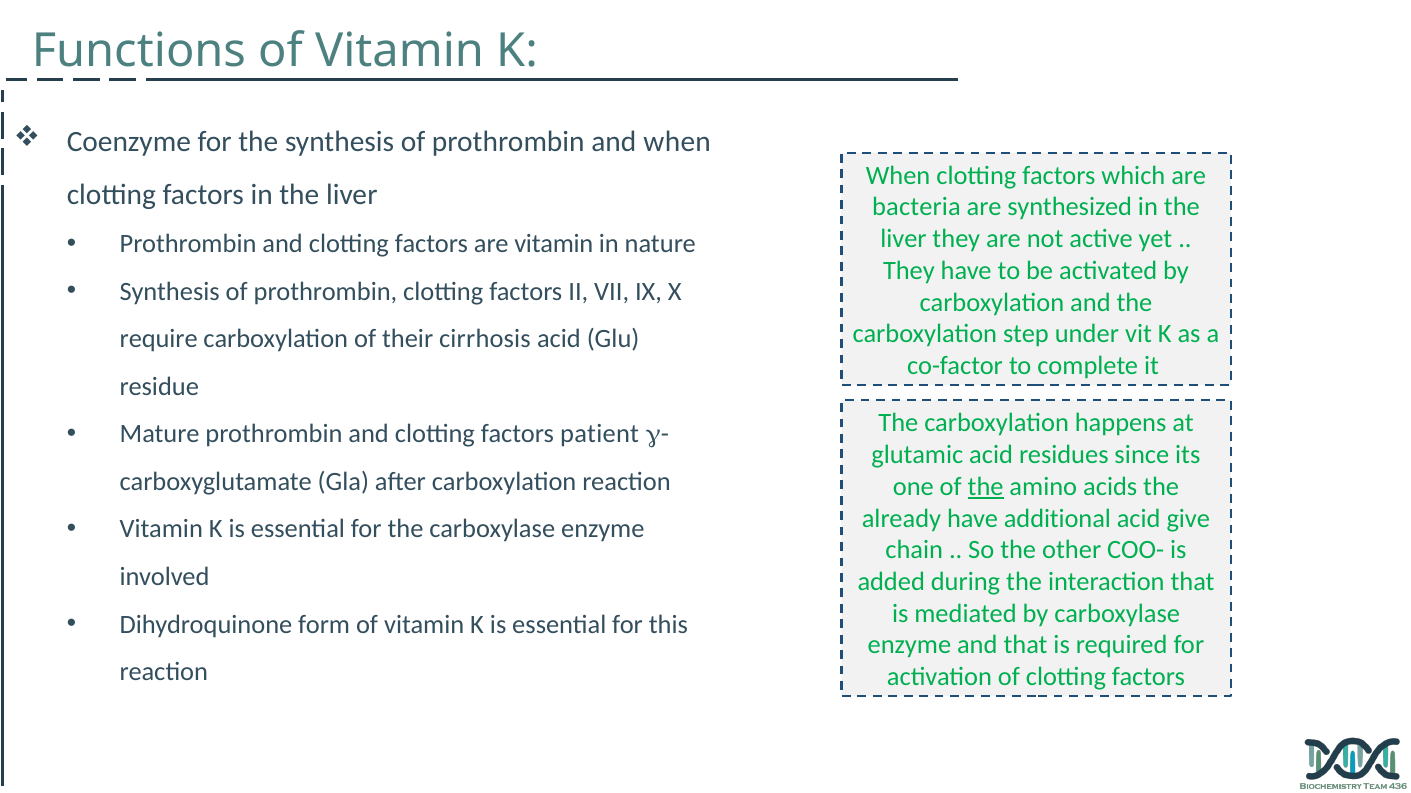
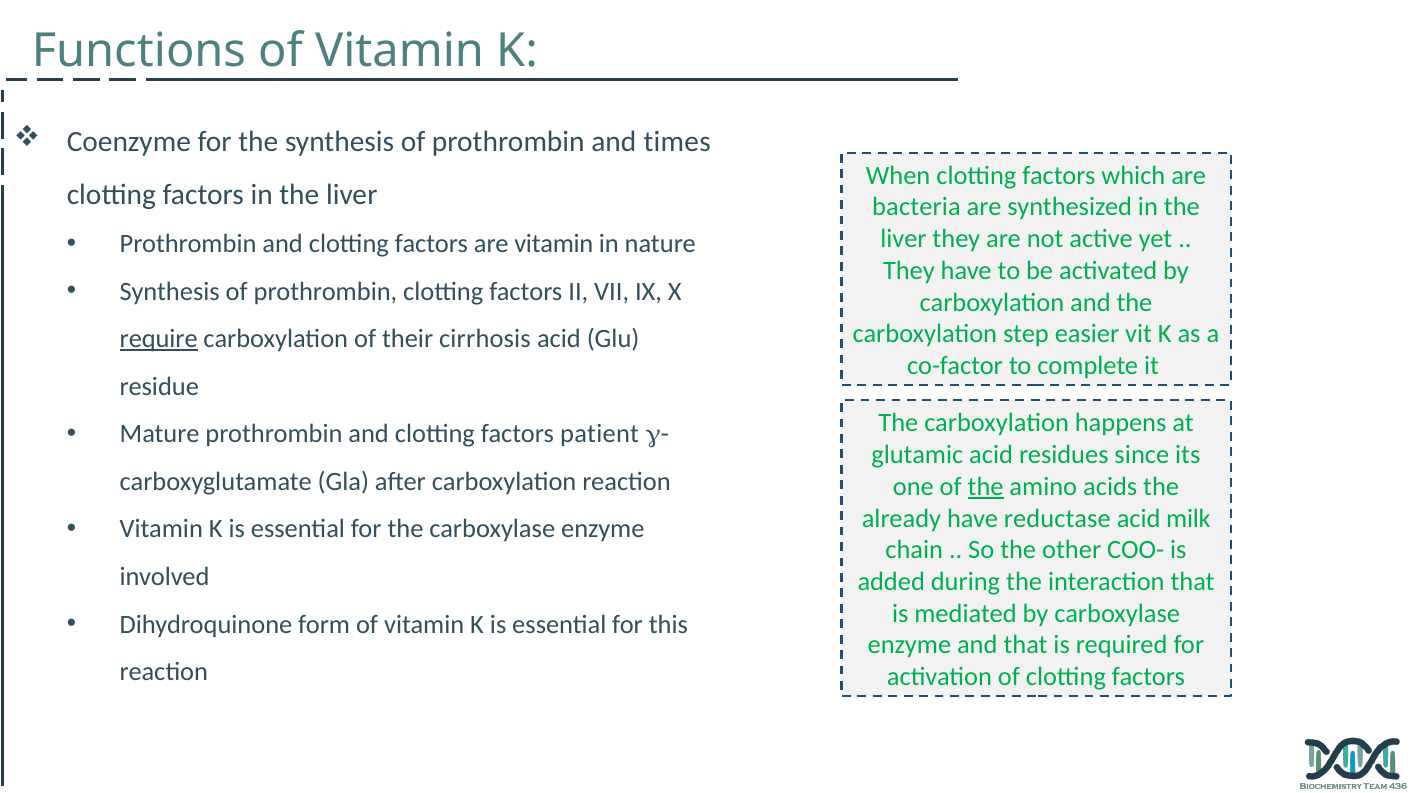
and when: when -> times (677, 142)
under: under -> easier (1087, 334)
require underline: none -> present (159, 339)
additional: additional -> reductase (1057, 519)
give: give -> milk (1188, 519)
